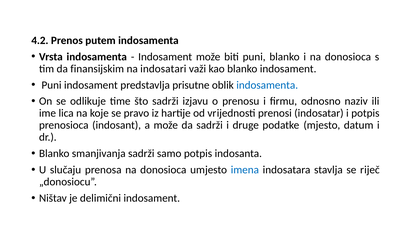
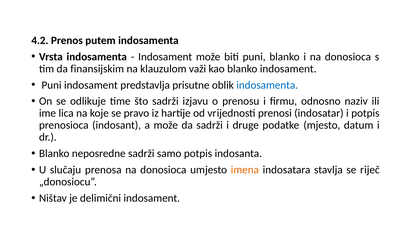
indosatari: indosatari -> klauzulom (163, 69)
smanjivanja: smanjivanja -> neposredne (99, 154)
imena colour: blue -> orange (245, 170)
